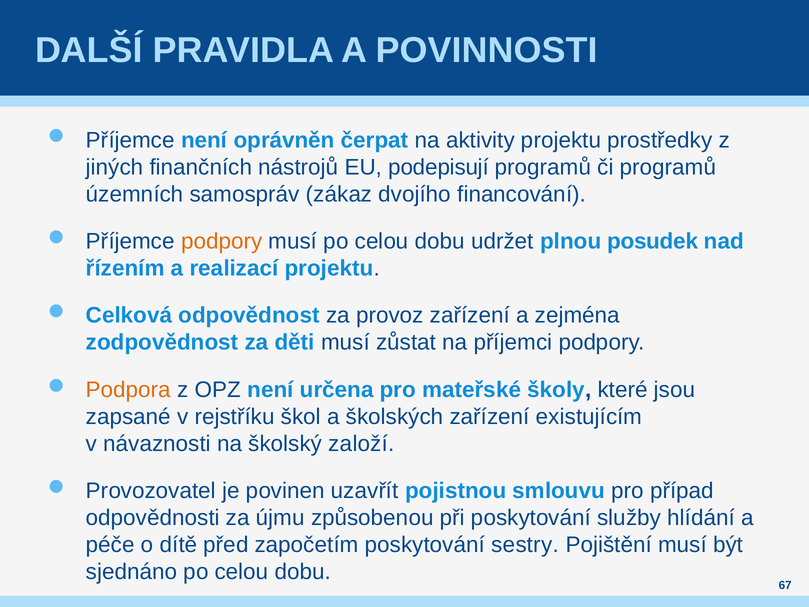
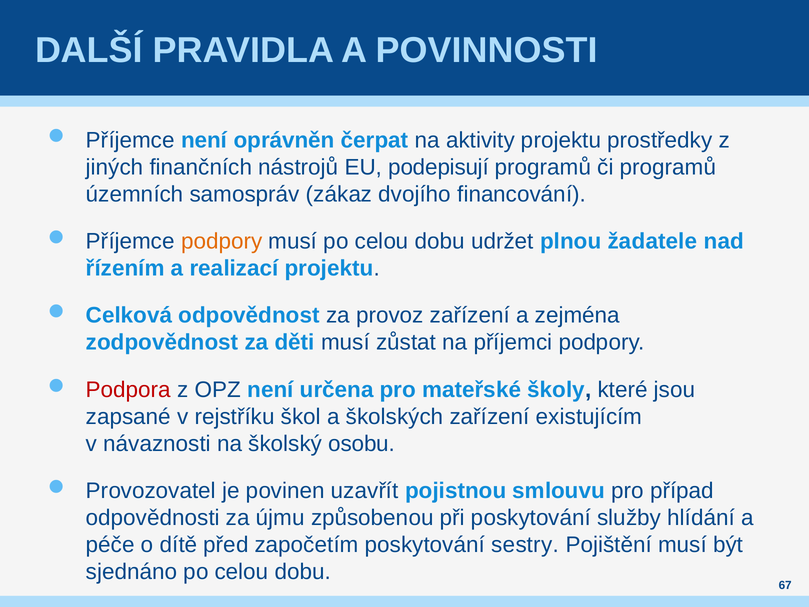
posudek: posudek -> žadatele (652, 241)
Podpora colour: orange -> red (128, 390)
založí: založí -> osobu (362, 444)
